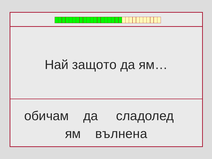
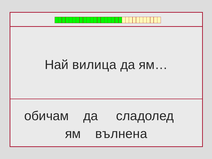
защото: защото -> вилица (94, 65)
